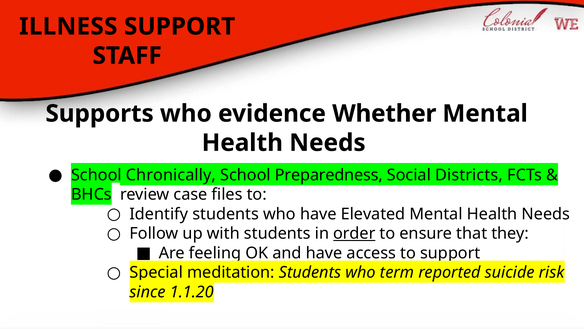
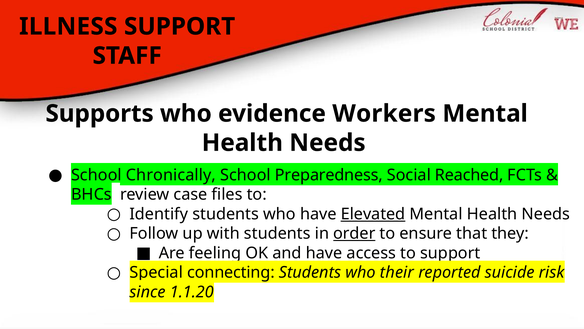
Whether: Whether -> Workers (384, 113)
Districts: Districts -> Reached (469, 175)
Elevated underline: none -> present (373, 214)
meditation: meditation -> connecting (231, 272)
term: term -> their (397, 272)
